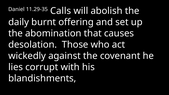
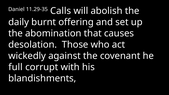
lies: lies -> full (16, 67)
